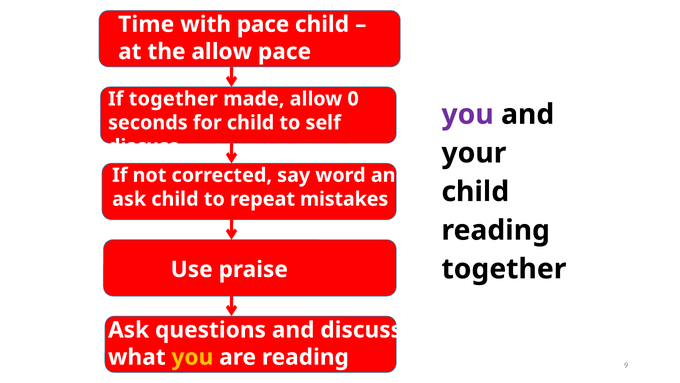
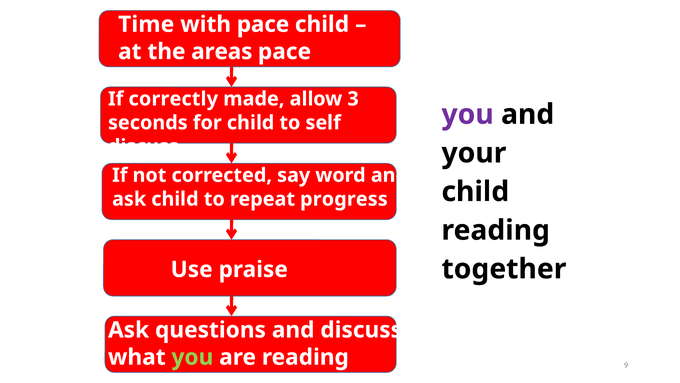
the allow: allow -> areas (222, 52)
If together: together -> correctly (173, 99)
0: 0 -> 3 (353, 99)
mistakes: mistakes -> progress (344, 199)
you colour: yellow -> light green (192, 357)
